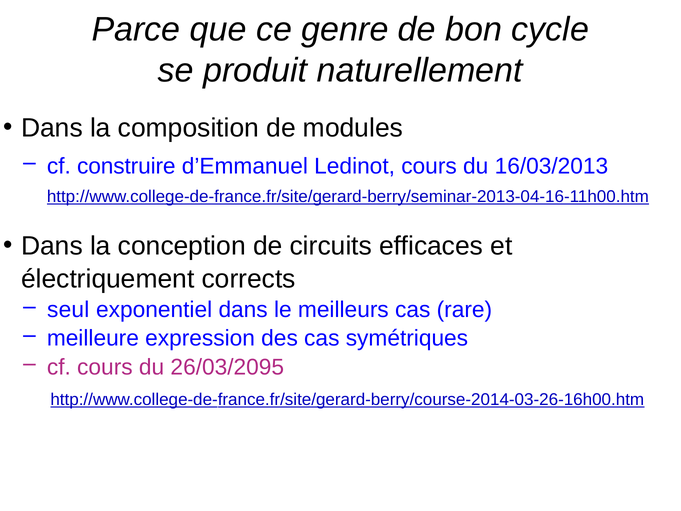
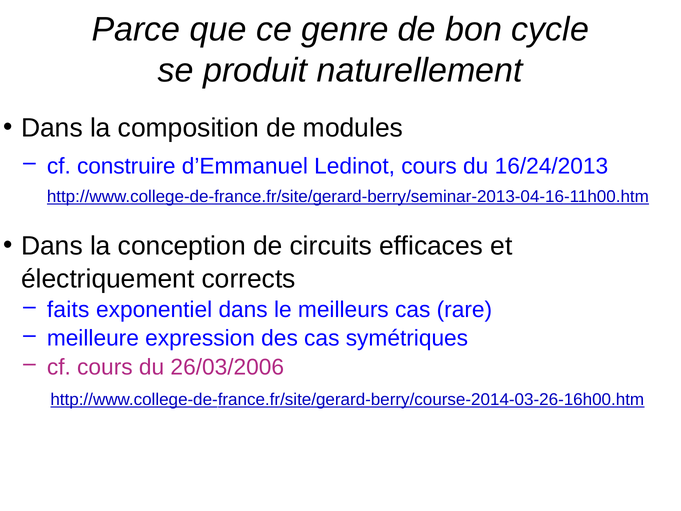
16/03/2013: 16/03/2013 -> 16/24/2013 (551, 166)
seul: seul -> faits (68, 310)
26/03/2095: 26/03/2095 -> 26/03/2006 (227, 367)
